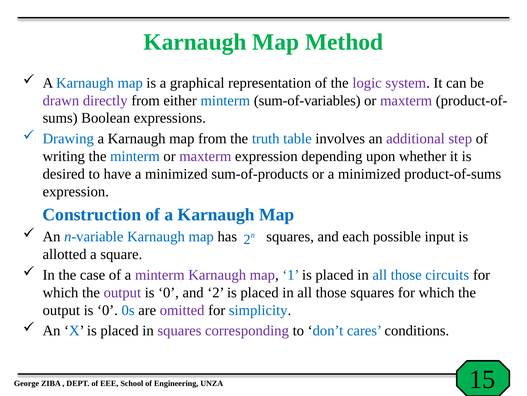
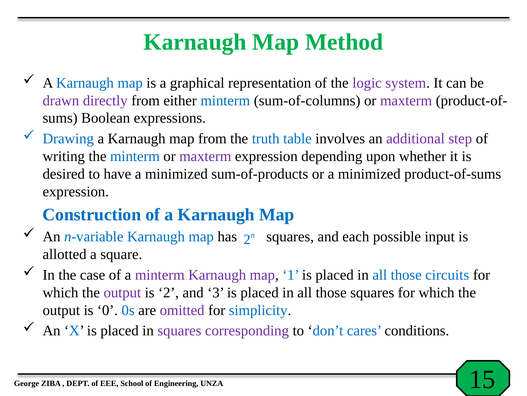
sum-of-variables: sum-of-variables -> sum-of-columns (307, 100)
0: 0 -> 2 (169, 292)
and 2: 2 -> 3 (216, 292)
